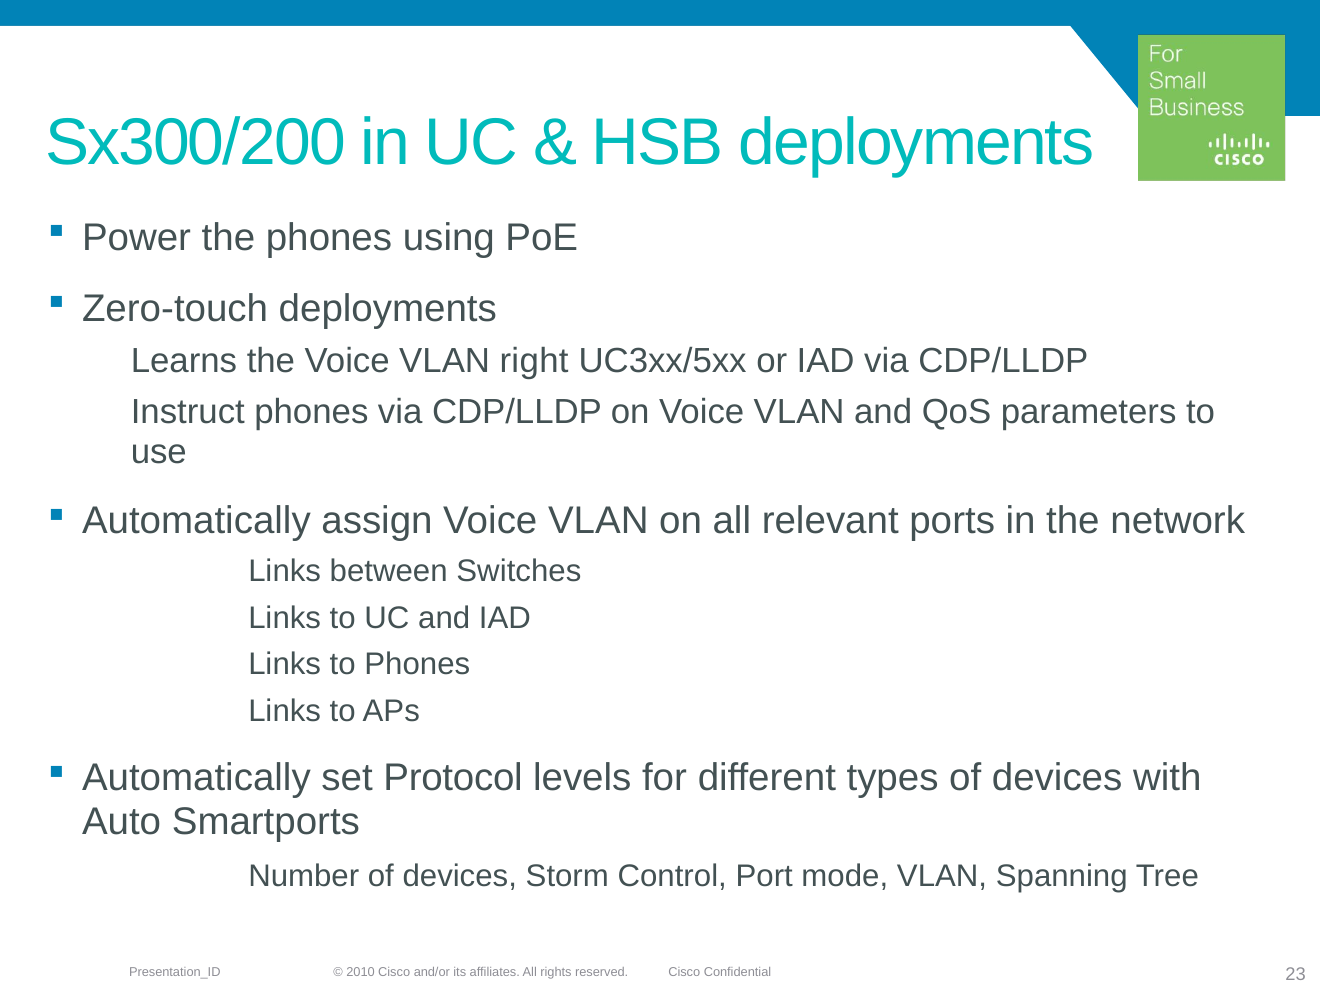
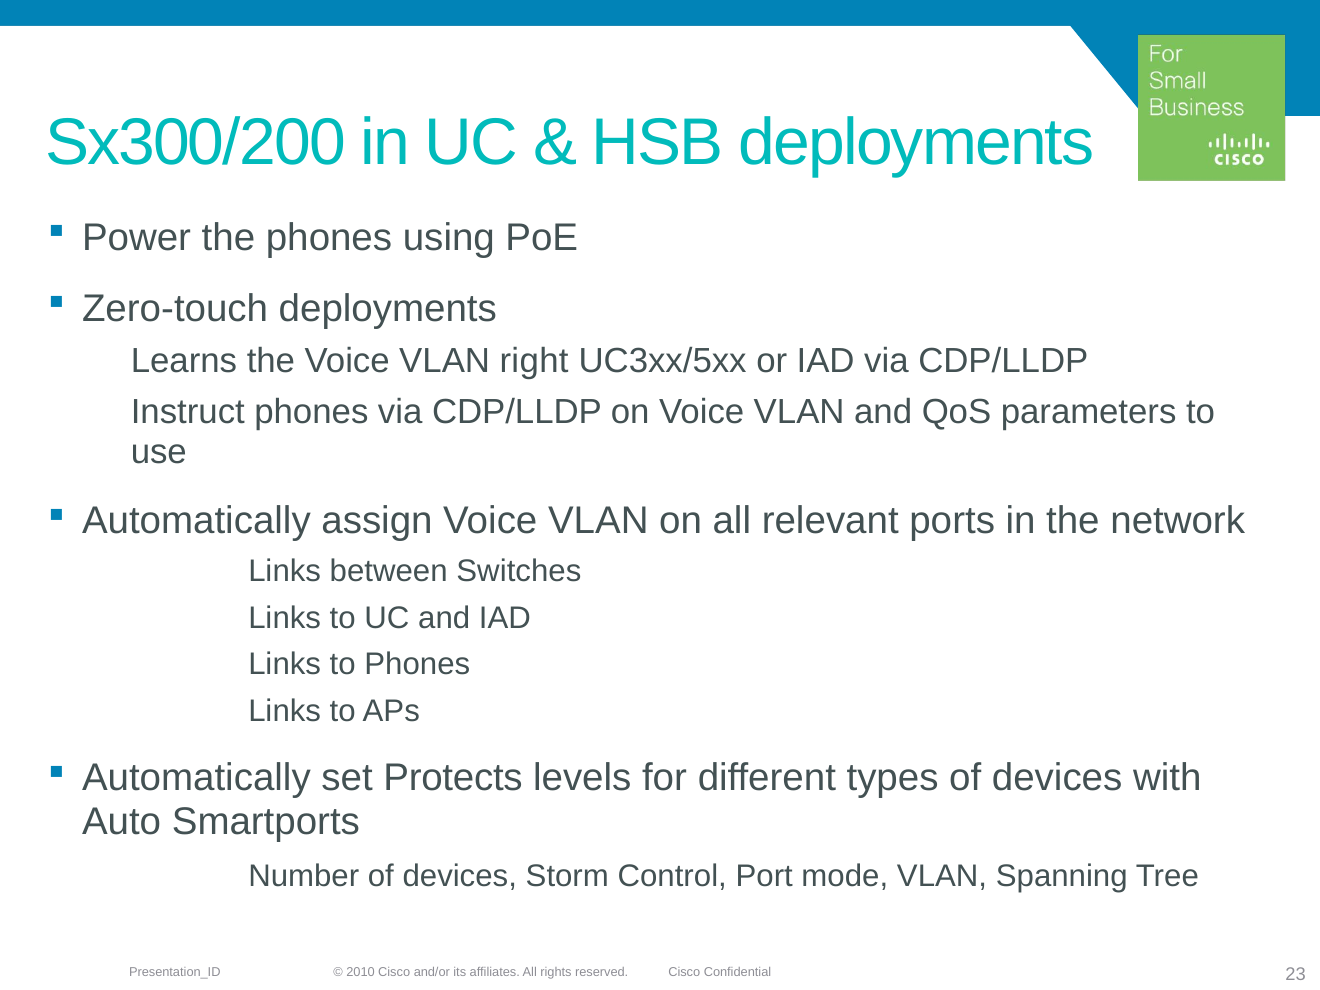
Protocol: Protocol -> Protects (453, 778)
